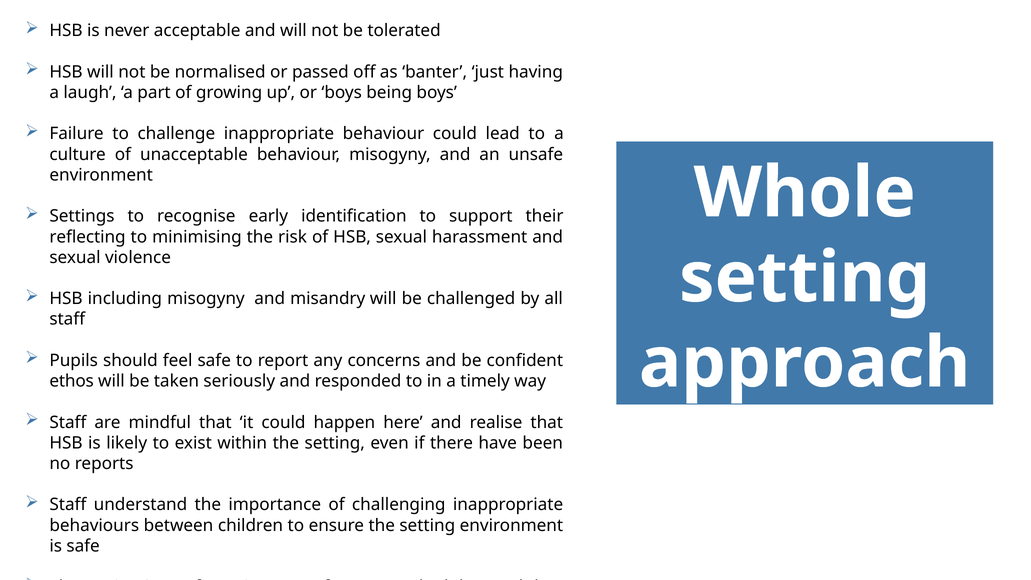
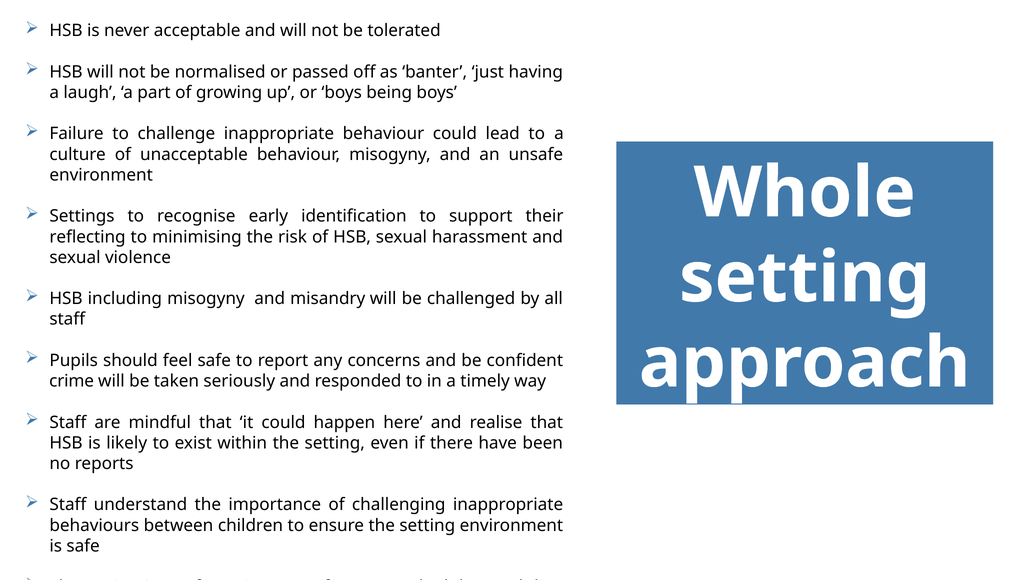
ethos: ethos -> crime (72, 381)
